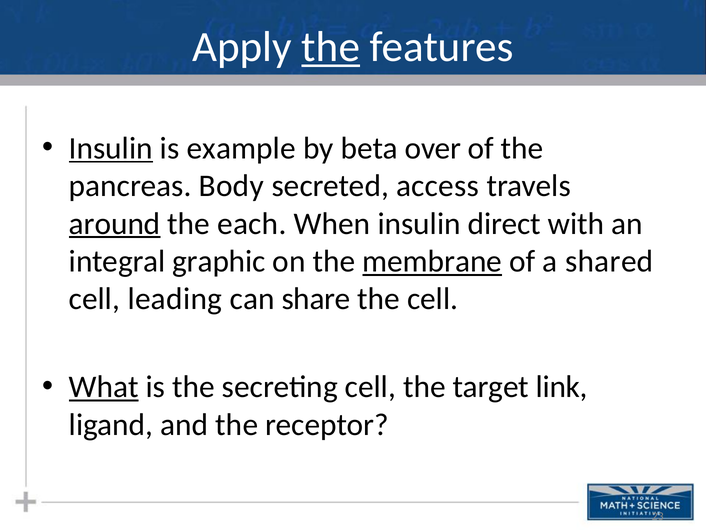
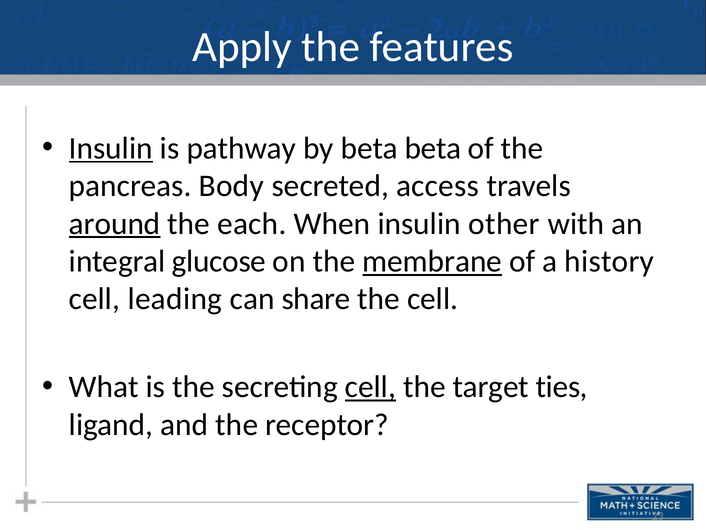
the underline: present -> none (331, 47)
example: example -> pathway (241, 148)
beta over: over -> beta (433, 148)
direct: direct -> other (504, 223)
graphic: graphic -> glucose (219, 261)
shared: shared -> history (609, 261)
What underline: present -> none (104, 387)
cell underline: none -> present (370, 387)
link: link -> ties (562, 387)
